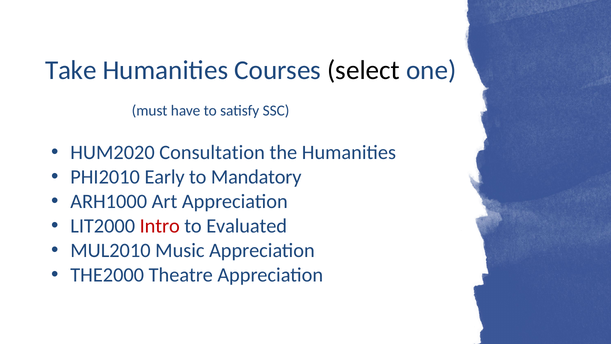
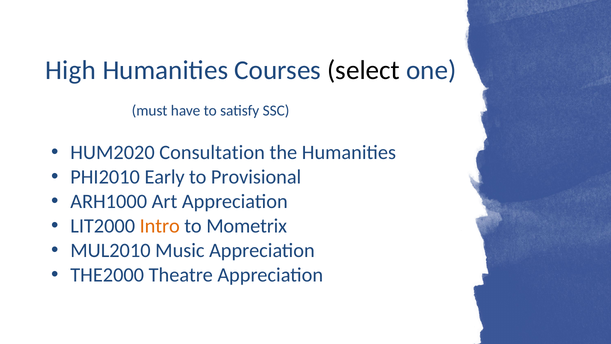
Take: Take -> High (71, 70)
Mandatory: Mandatory -> Provisional (256, 177)
Intro colour: red -> orange (160, 226)
Evaluated: Evaluated -> Mometrix (247, 226)
